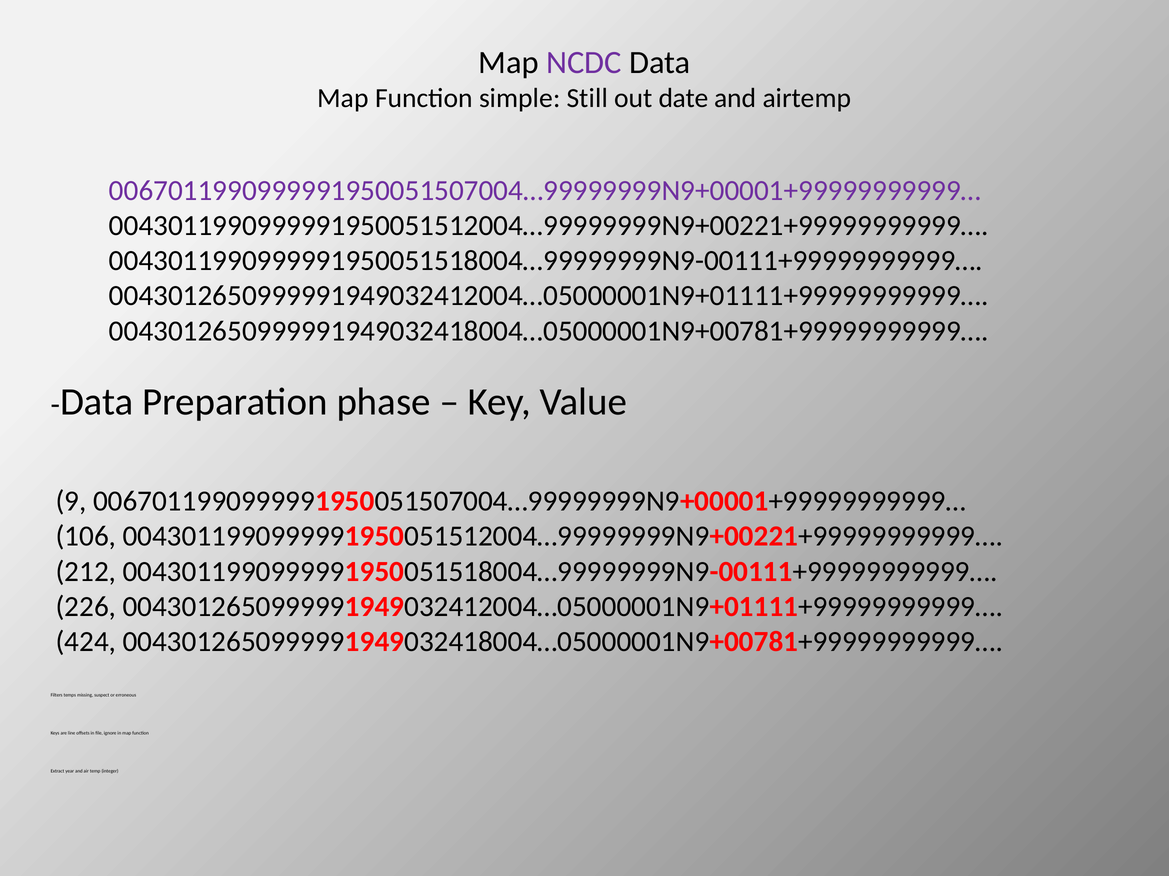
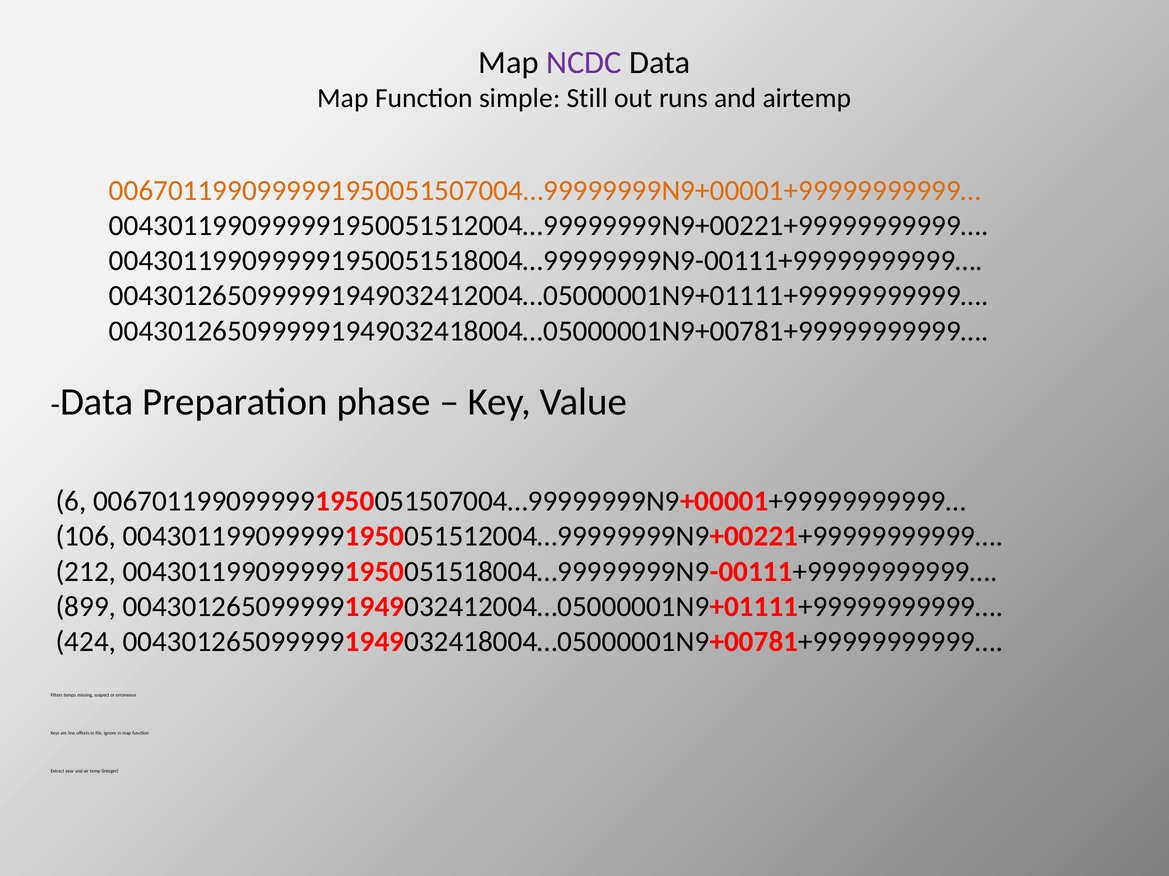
date: date -> runs (683, 98)
0067011990999991950051507004…99999999N9+00001+99999999999… colour: purple -> orange (545, 191)
9: 9 -> 6 (71, 502)
226: 226 -> 899 (86, 607)
